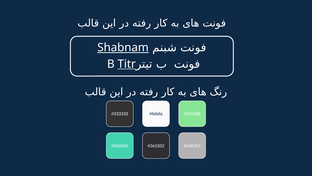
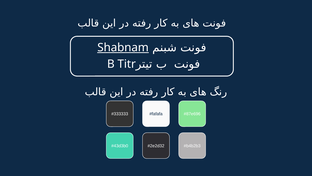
Titr underline: present -> none (127, 64)
